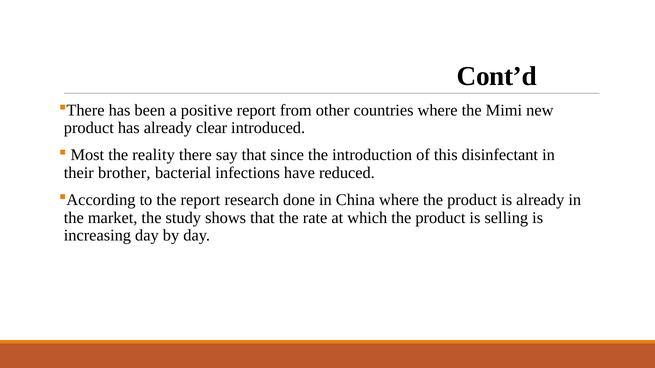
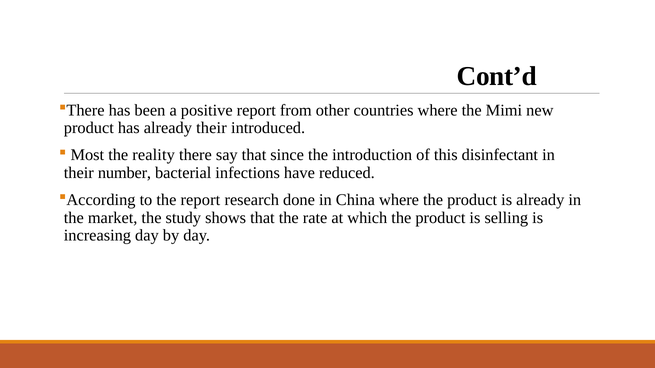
already clear: clear -> their (211, 128)
brother: brother -> number (124, 173)
